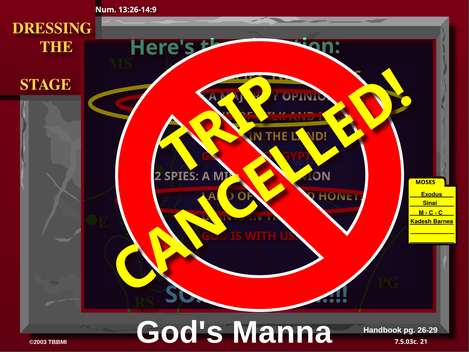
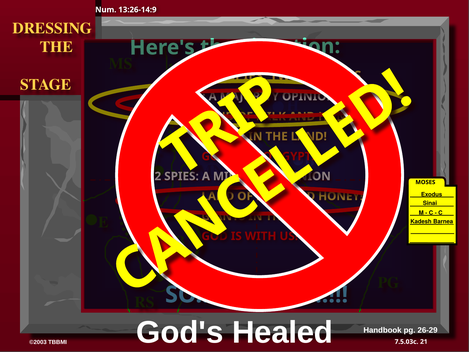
Manna: Manna -> Healed (283, 332)
